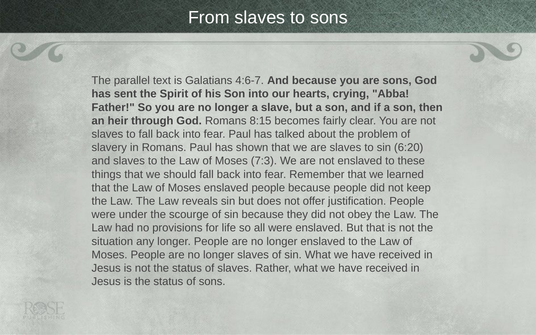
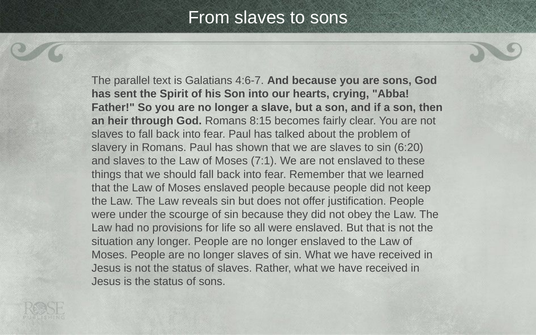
7:3: 7:3 -> 7:1 (264, 161)
